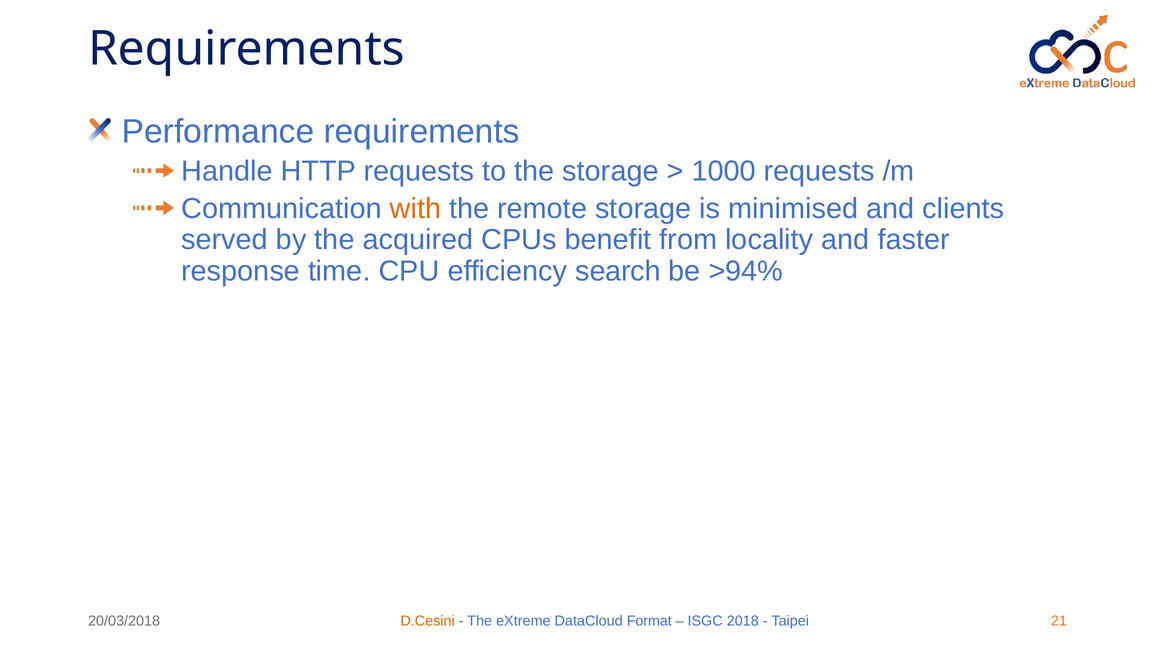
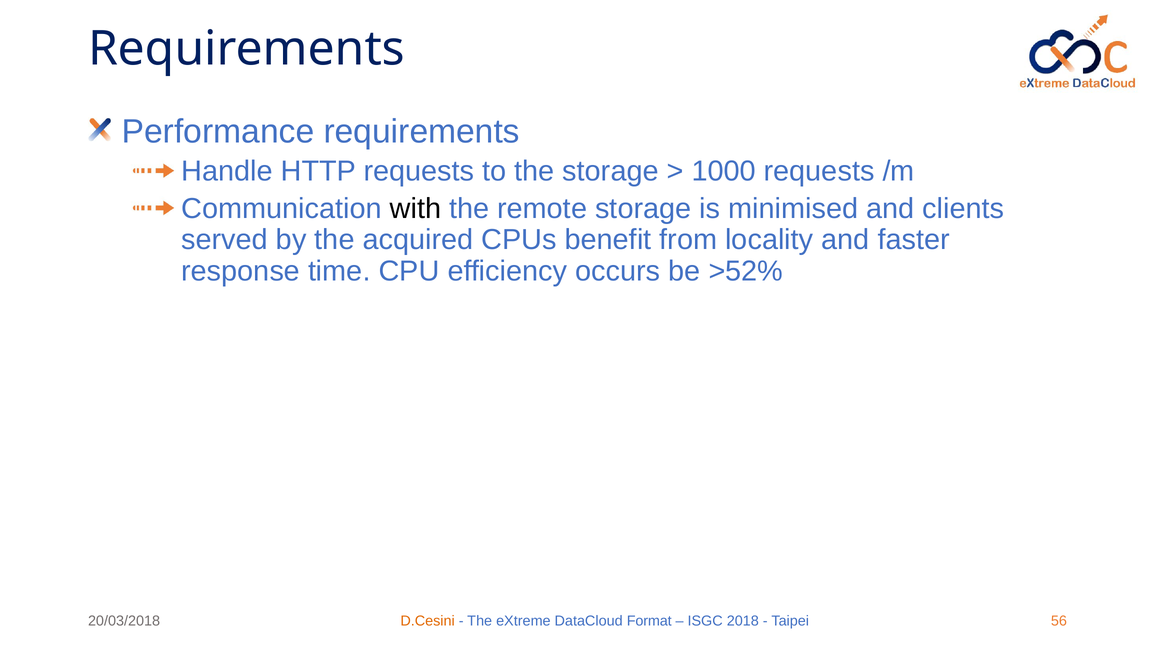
with colour: orange -> black (415, 208)
search: search -> occurs (618, 271)
>94%: >94% -> >52% (746, 271)
21: 21 -> 56 (1059, 620)
